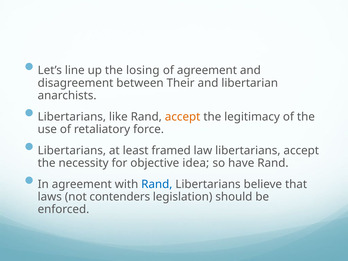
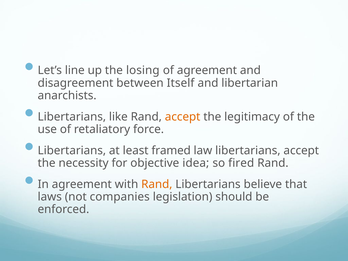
Their: Their -> Itself (181, 83)
have: have -> fired (241, 163)
Rand colour: blue -> orange (157, 184)
contenders: contenders -> companies (120, 197)
